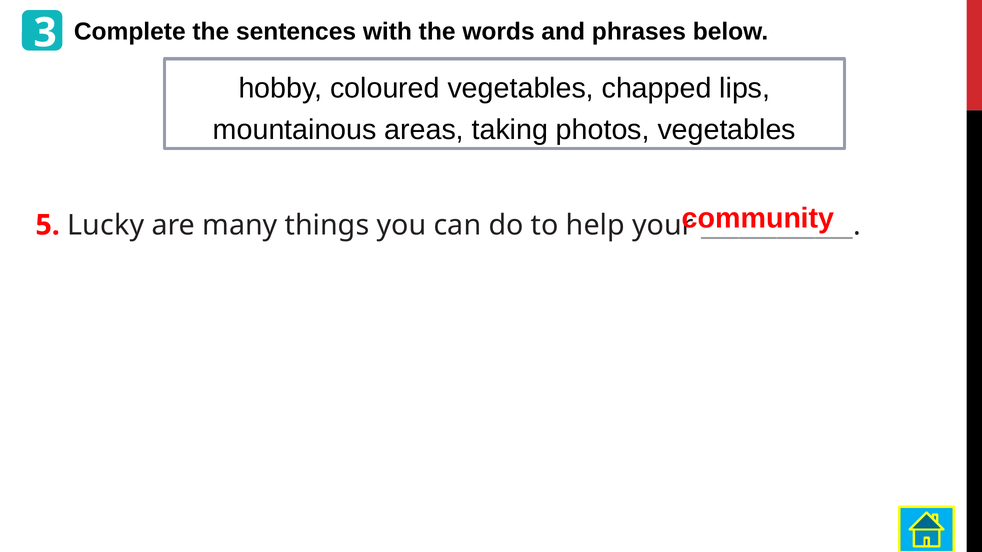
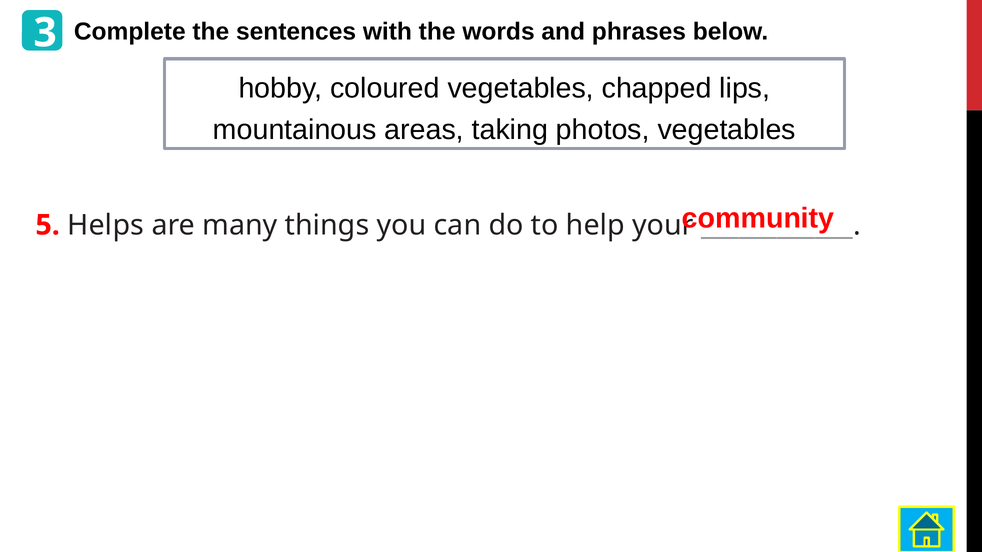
Lucky: Lucky -> Helps (106, 225)
